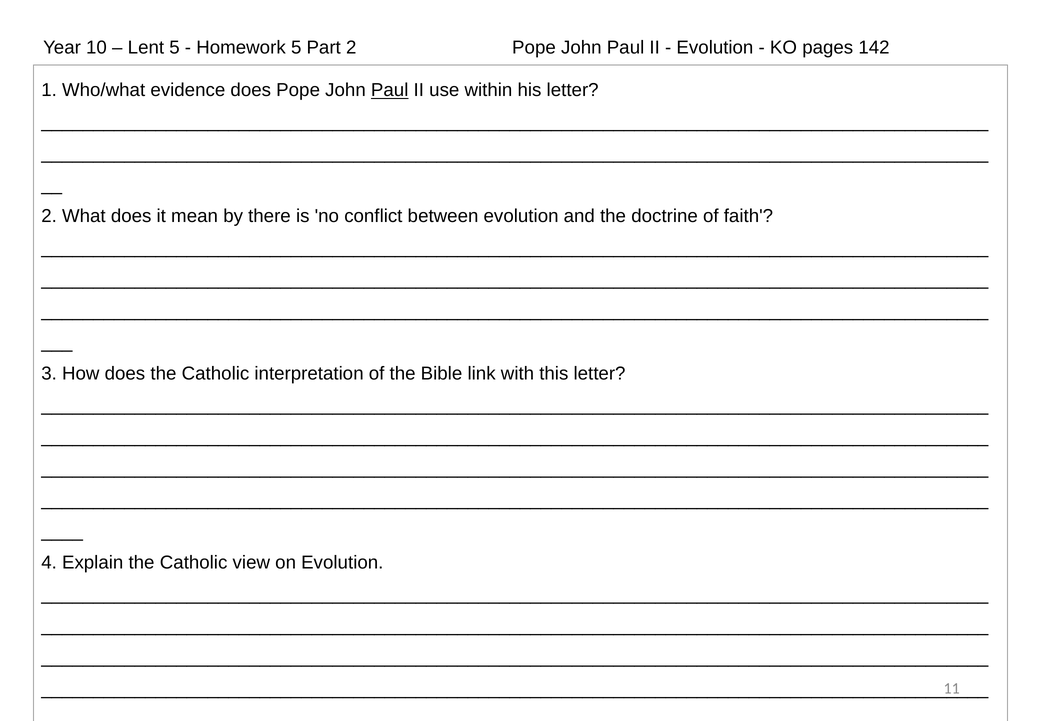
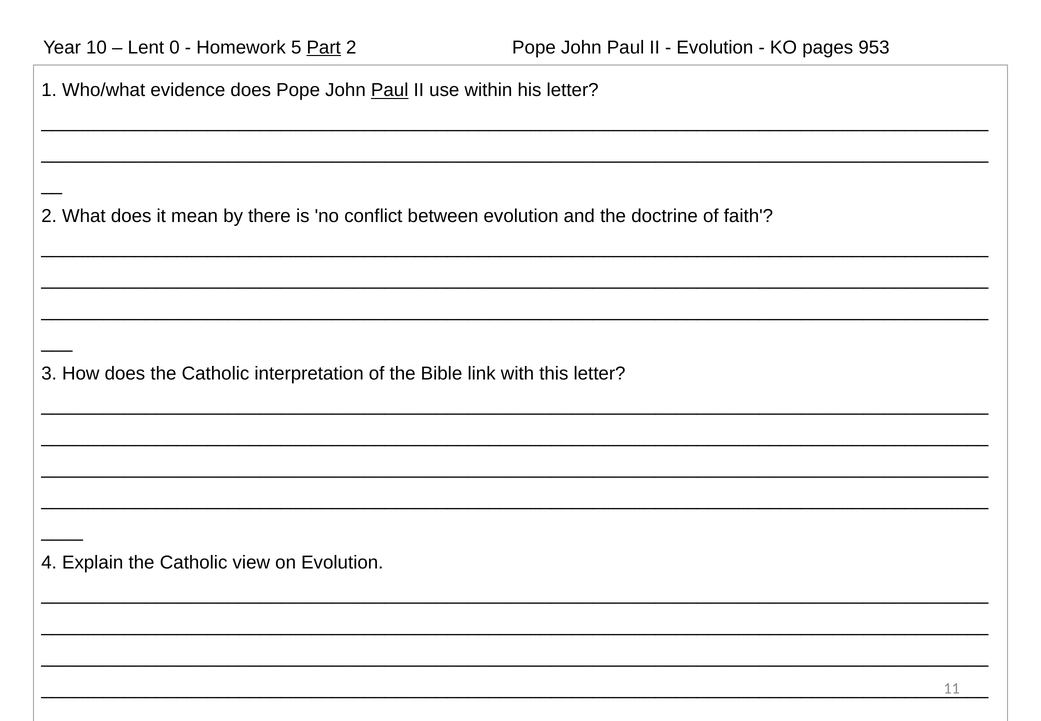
Lent 5: 5 -> 0 (174, 48)
Part underline: none -> present (324, 48)
142: 142 -> 953 (874, 48)
